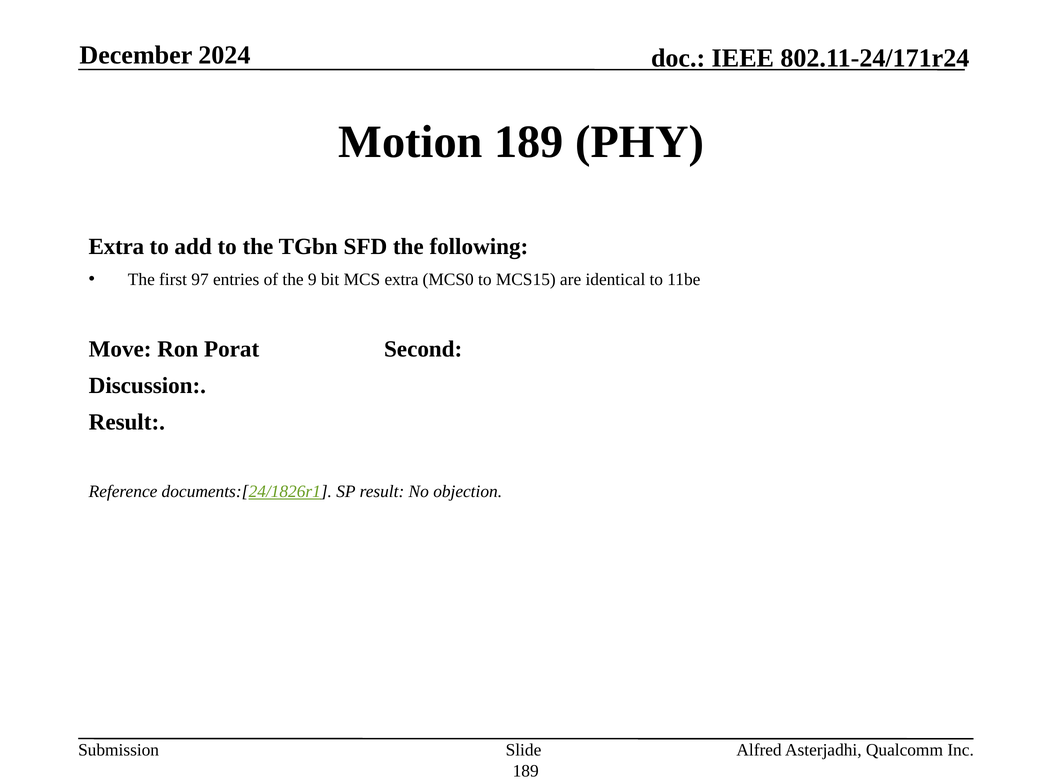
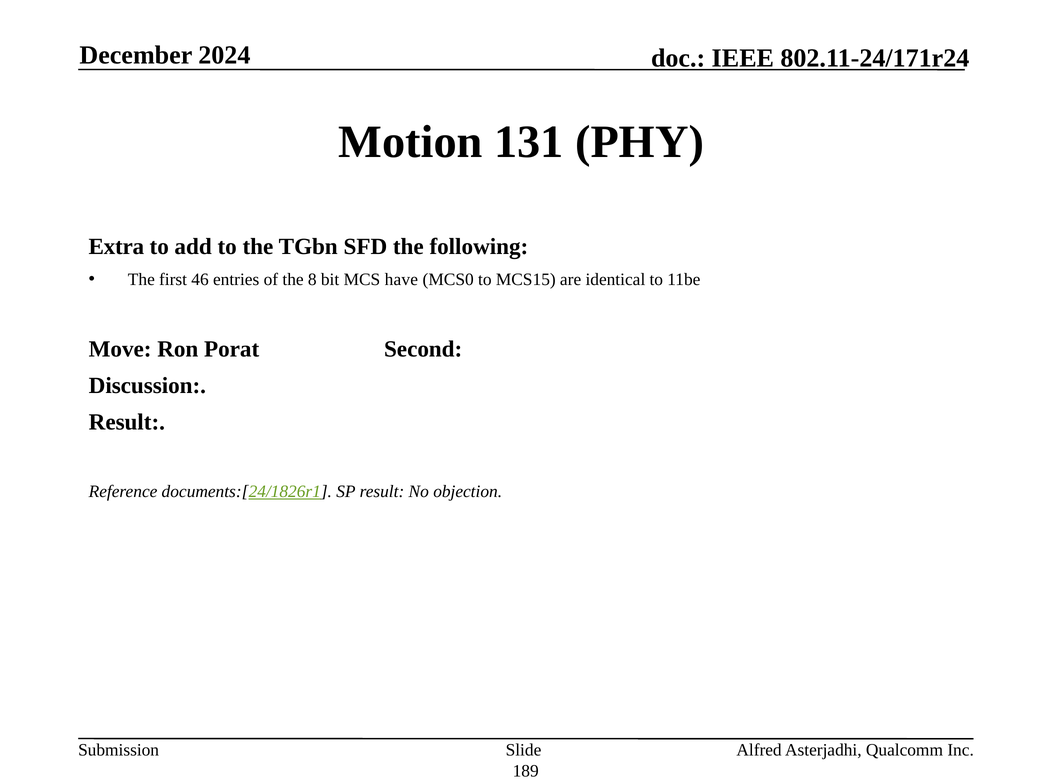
Motion 189: 189 -> 131 (529, 142)
97: 97 -> 46 (200, 279)
9: 9 -> 8 (312, 279)
MCS extra: extra -> have (401, 279)
